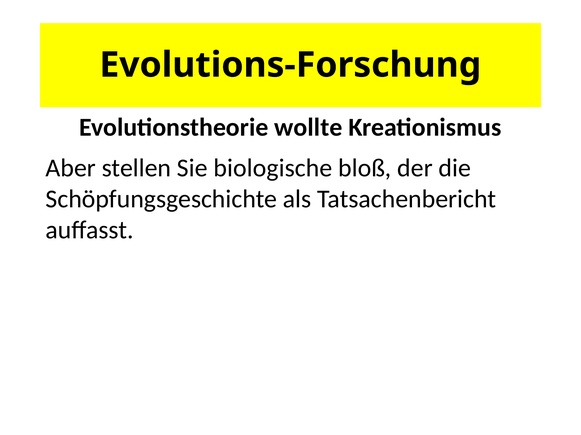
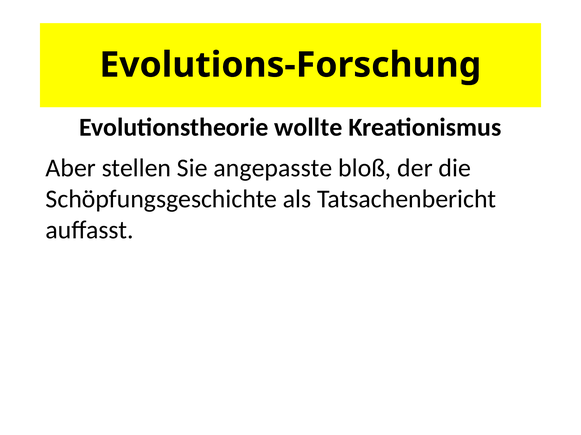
biologische: biologische -> angepasste (273, 168)
